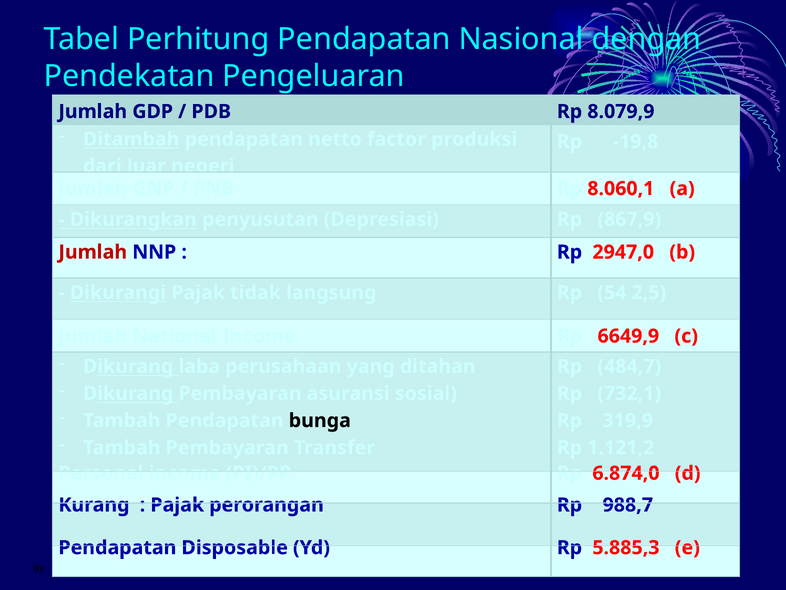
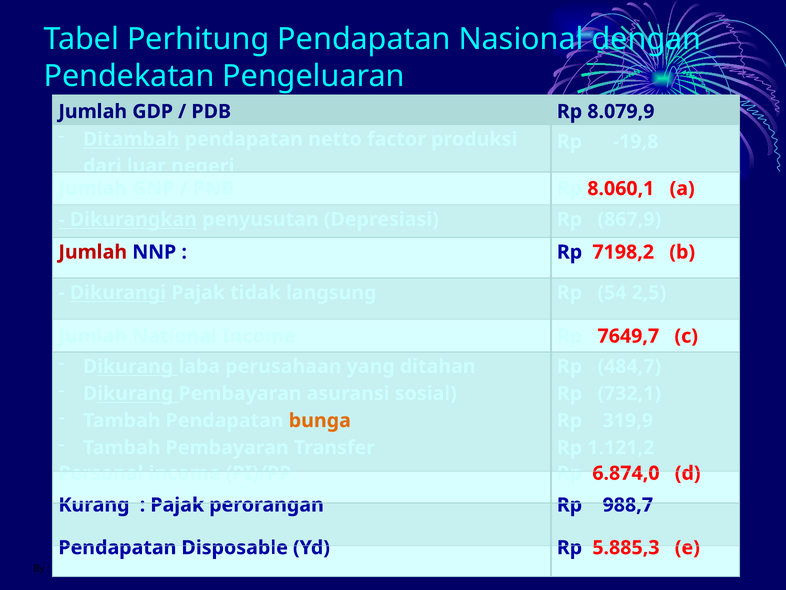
2947,0: 2947,0 -> 7198,2 (623, 252)
6649,9: 6649,9 -> 7649,7 (628, 336)
bunga colour: black -> orange (320, 420)
